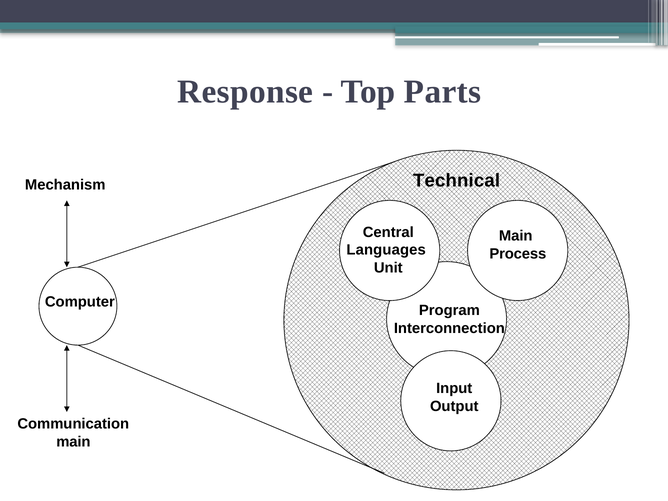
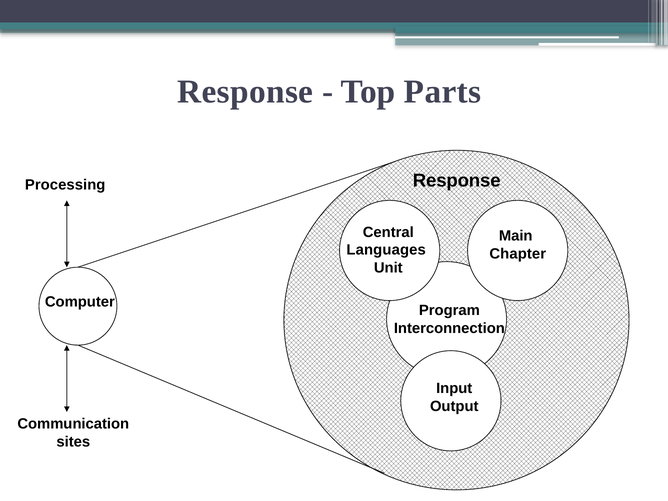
Technical: Technical -> Response (457, 181)
Mechanism: Mechanism -> Processing (65, 185)
Process: Process -> Chapter (518, 254)
main: main -> sites (73, 442)
